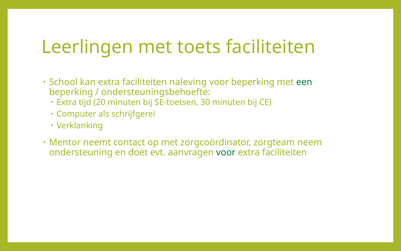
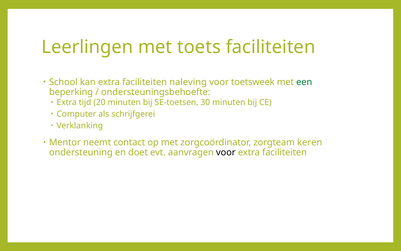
voor beperking: beperking -> toetsweek (253, 82)
neem: neem -> keren (310, 142)
voor colour: green -> black (226, 152)
